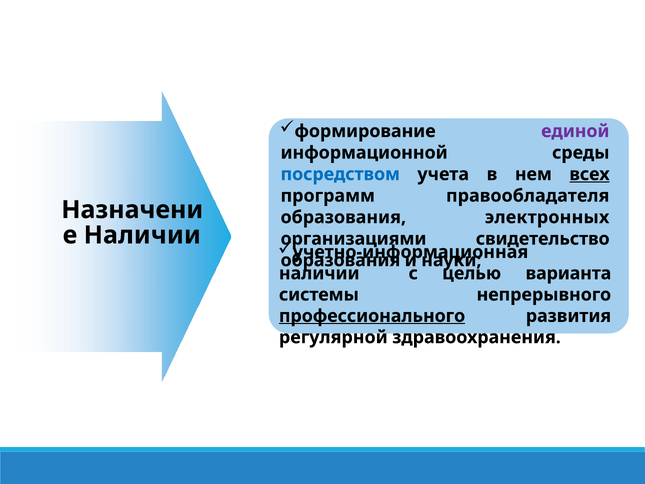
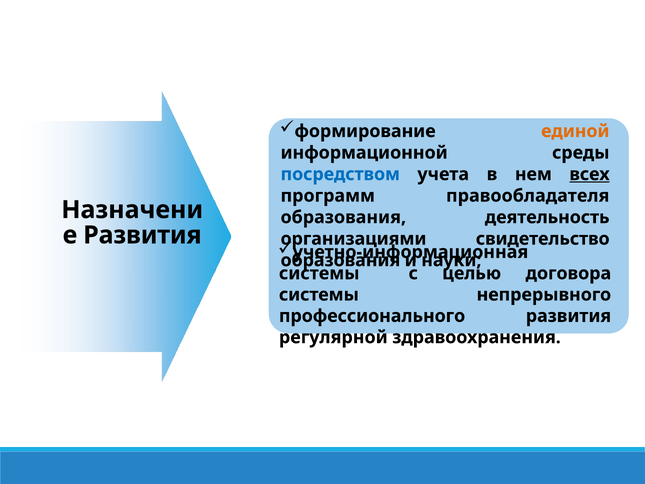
единой colour: purple -> orange (575, 131)
электронных: электронных -> деятельность (547, 217)
Наличии: Наличии -> Развития (142, 235)
наличии: наличии -> системы (319, 273)
варианта: варианта -> договора (568, 273)
профессионального underline: present -> none (372, 316)
